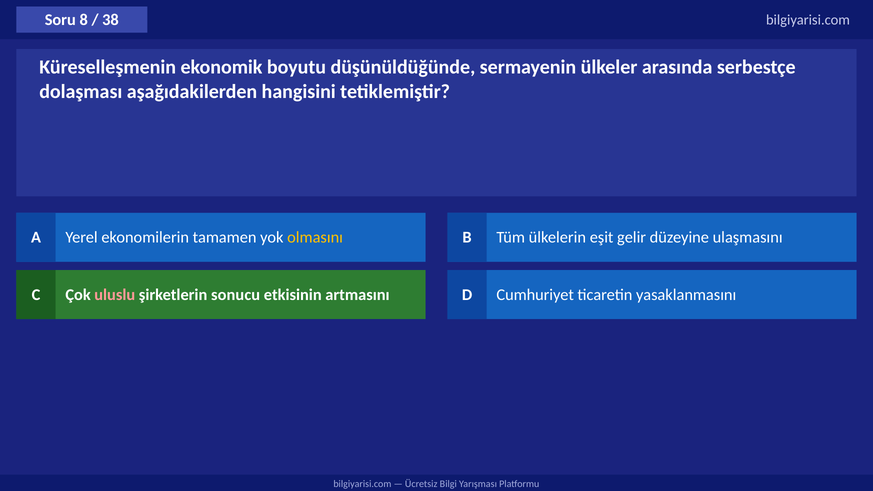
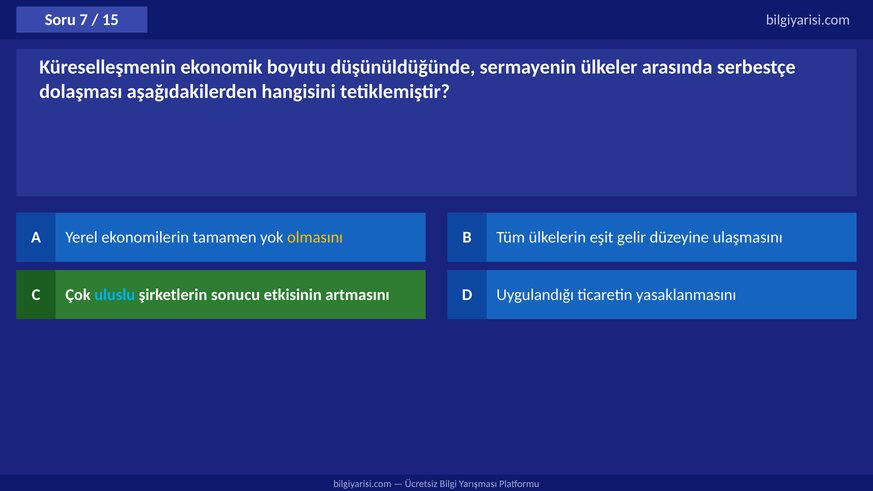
8: 8 -> 7 (84, 20)
38: 38 -> 15 (110, 20)
uluslu colour: pink -> light blue (115, 295)
Cumhuriyet: Cumhuriyet -> Uygulandığı (535, 295)
